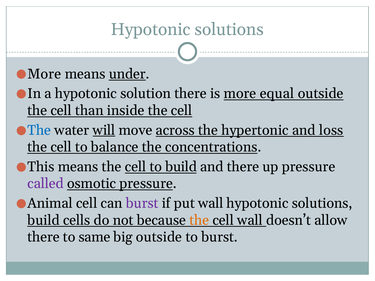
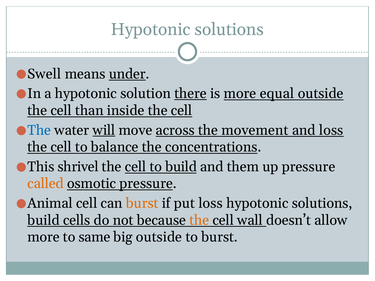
More: More -> Swell (44, 74)
there underline: none -> present (190, 94)
hypertonic: hypertonic -> movement (255, 130)
This means: means -> shrivel (78, 167)
and there: there -> them (243, 167)
called colour: purple -> orange (46, 184)
burst colour: purple -> orange (142, 203)
put wall: wall -> loss (211, 203)
there: there -> more (44, 237)
